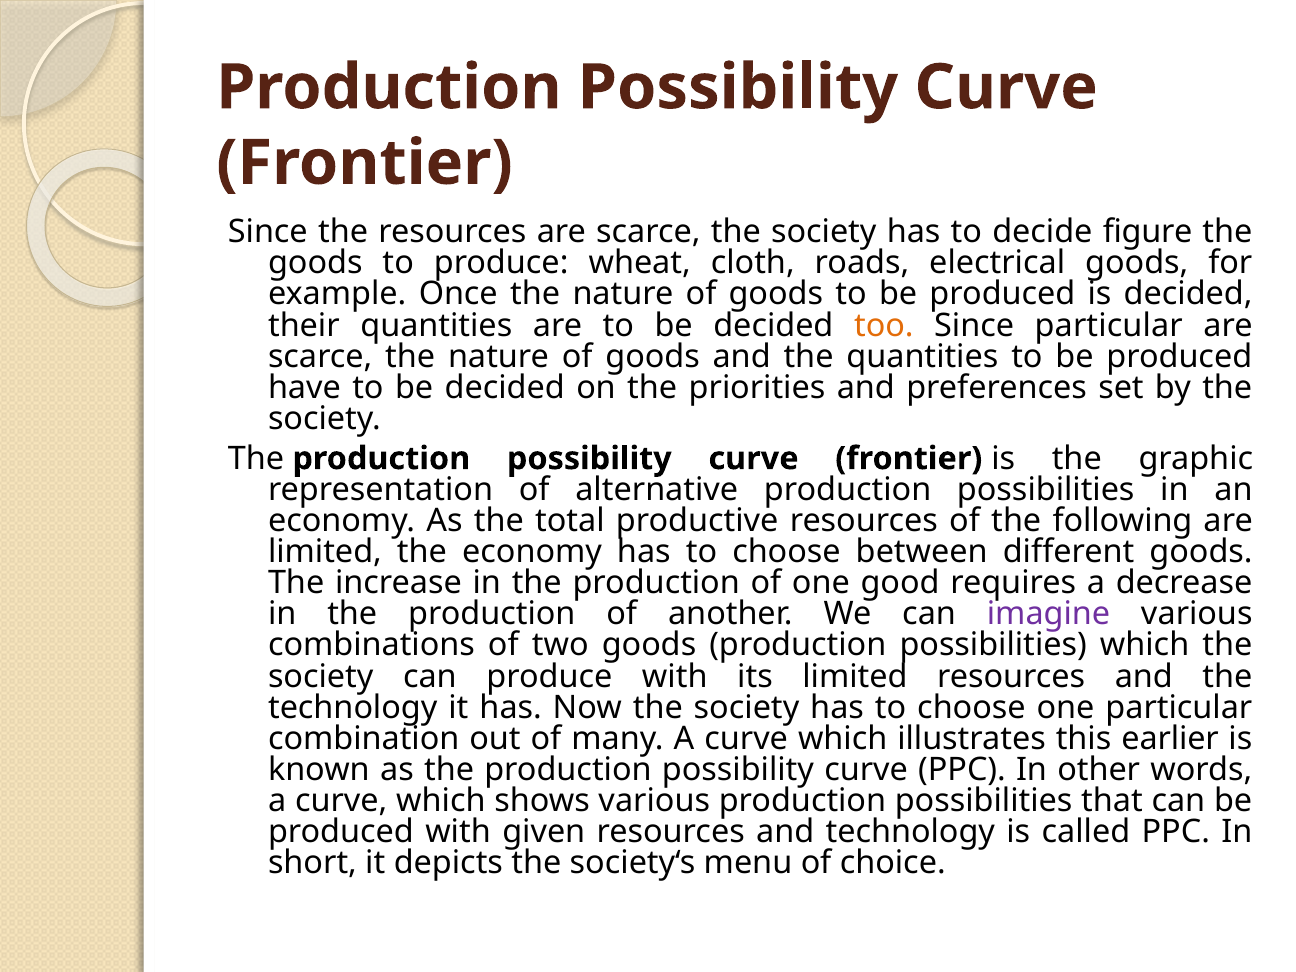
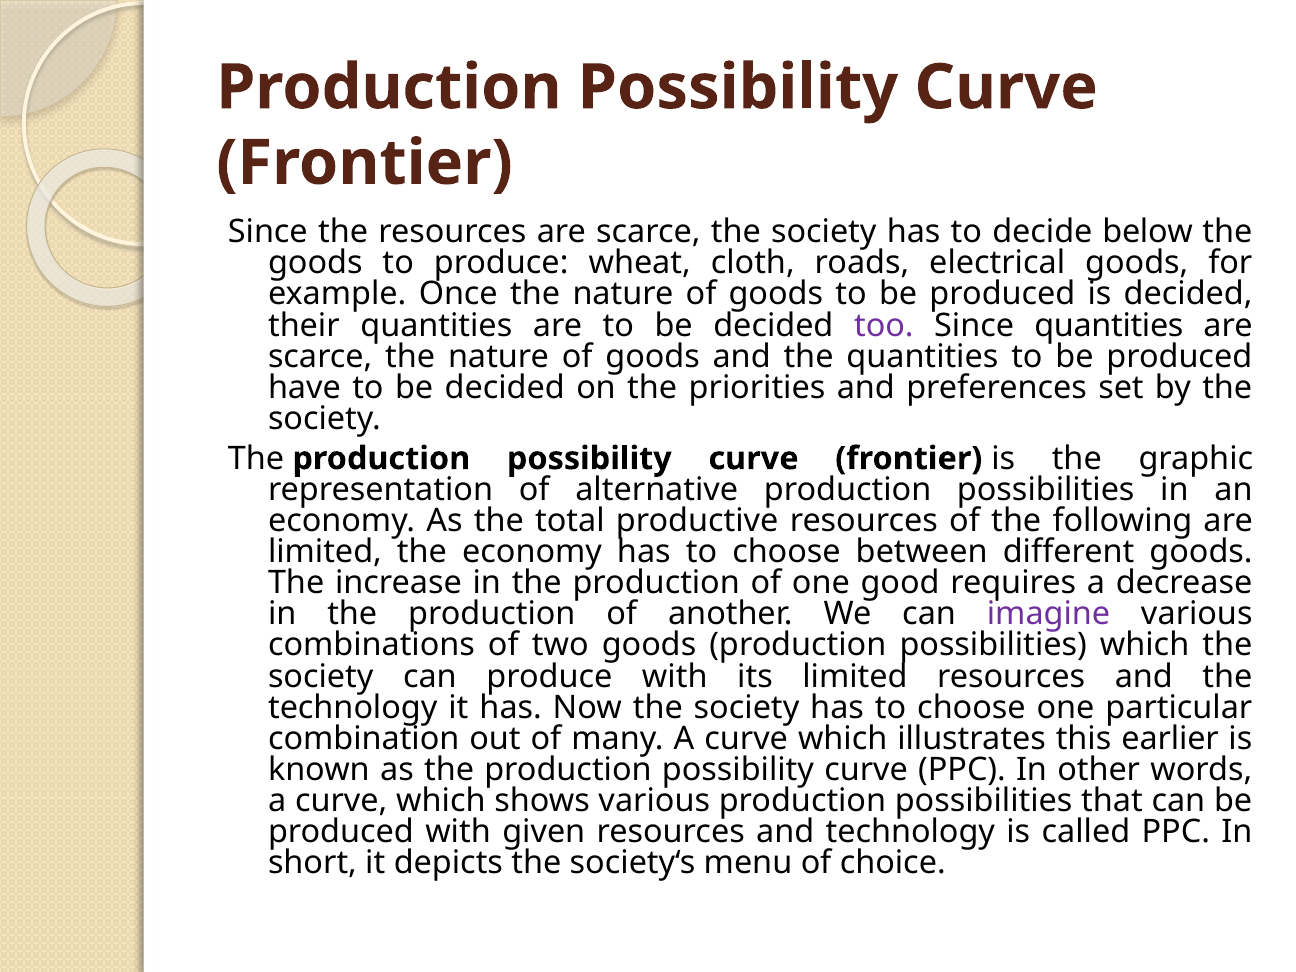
figure: figure -> below (1148, 232)
too colour: orange -> purple (884, 325)
Since particular: particular -> quantities (1109, 325)
